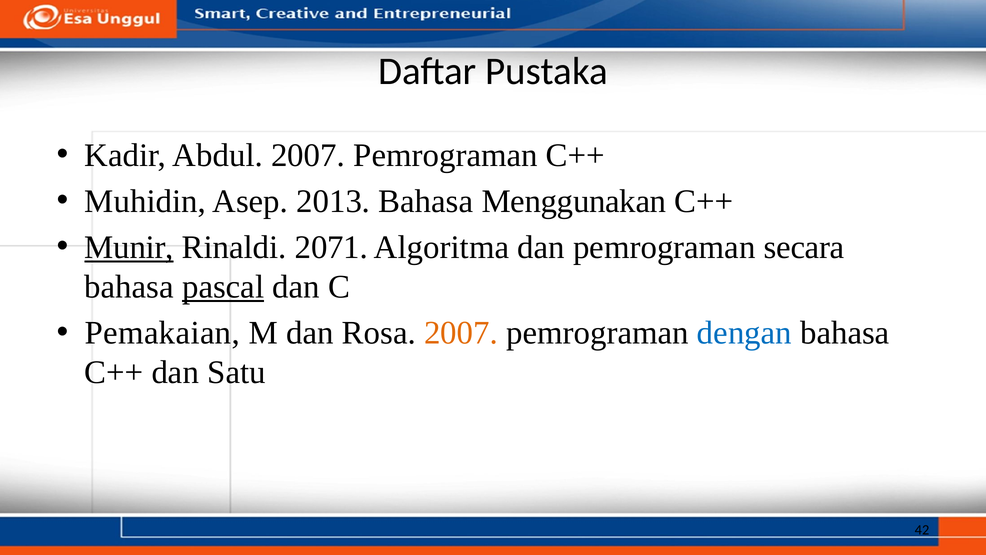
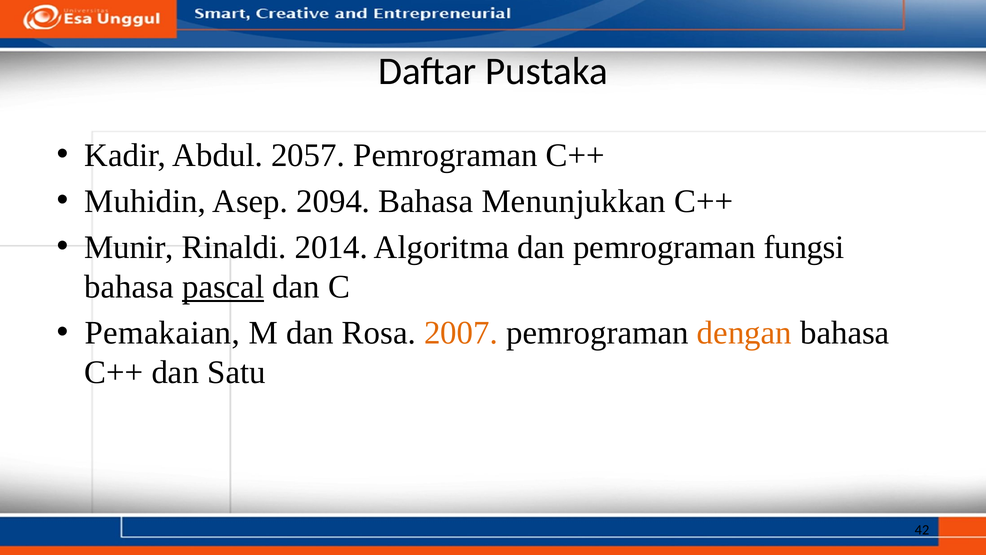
Abdul 2007: 2007 -> 2057 (308, 155)
2013: 2013 -> 2094 (333, 201)
Menggunakan: Menggunakan -> Menunjukkan (574, 201)
Munir underline: present -> none (129, 247)
2071: 2071 -> 2014 (331, 247)
secara: secara -> fungsi (804, 247)
dengan colour: blue -> orange (744, 333)
